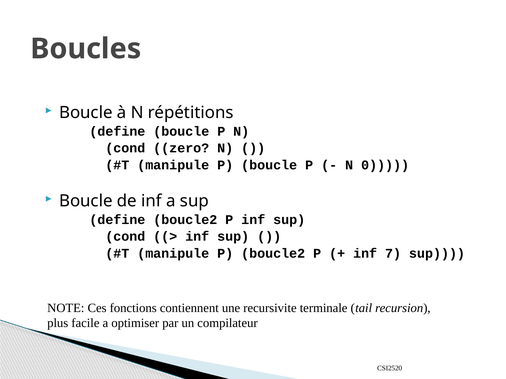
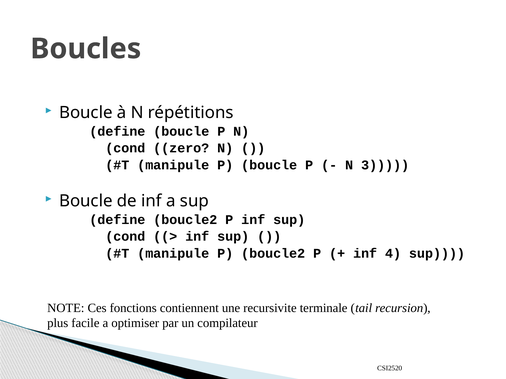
0: 0 -> 3 (385, 165)
7: 7 -> 4 (393, 254)
